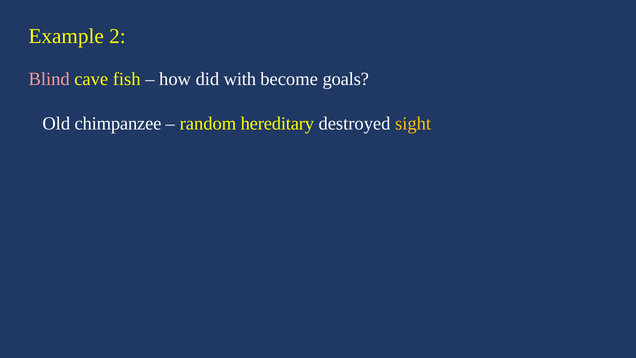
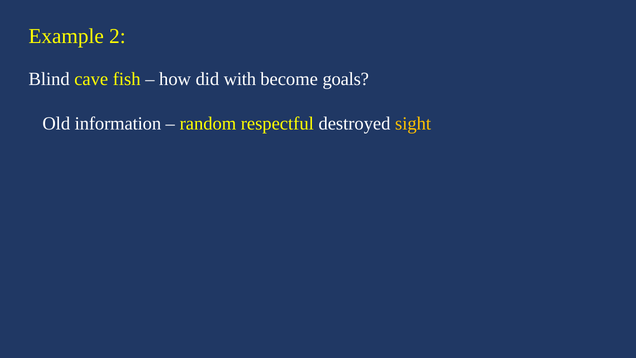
Blind colour: pink -> white (49, 79)
chimpanzee: chimpanzee -> information (118, 124)
hereditary: hereditary -> respectful (277, 124)
